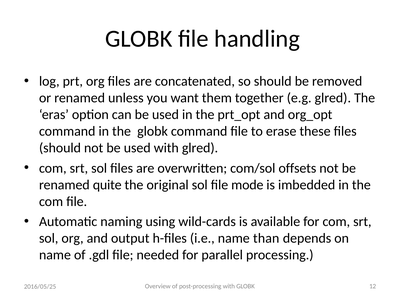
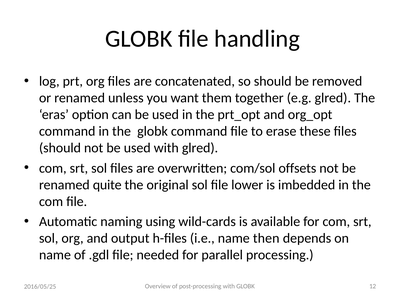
mode: mode -> lower (247, 185)
than: than -> then (266, 238)
